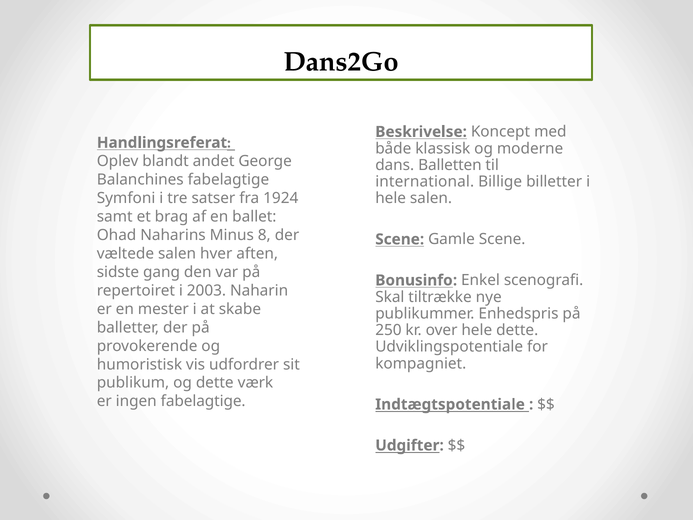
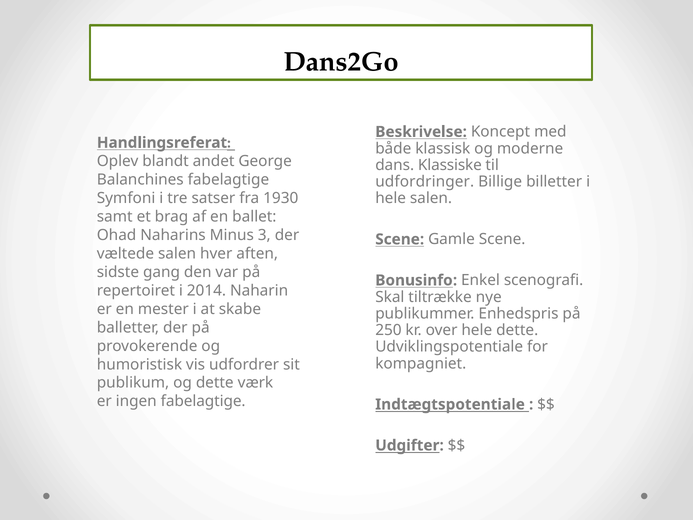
Balletten: Balletten -> Klassiske (450, 165)
international: international -> udfordringer (425, 182)
1924: 1924 -> 1930 (281, 198)
8: 8 -> 3 (264, 235)
2003: 2003 -> 2014 (206, 290)
